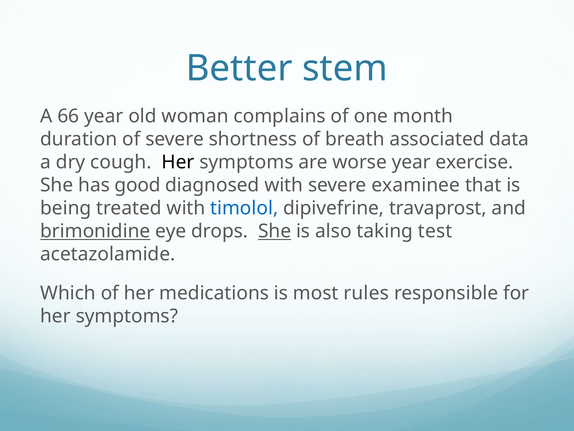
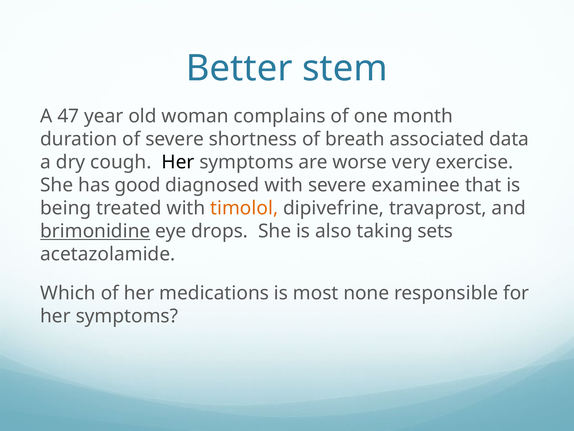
66: 66 -> 47 (68, 116)
worse year: year -> very (411, 162)
timolol colour: blue -> orange (244, 208)
She underline: present -> none (275, 231)
test: test -> sets (435, 231)
rules: rules -> none (366, 293)
